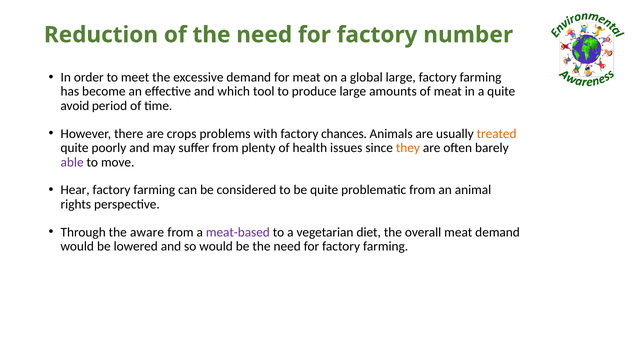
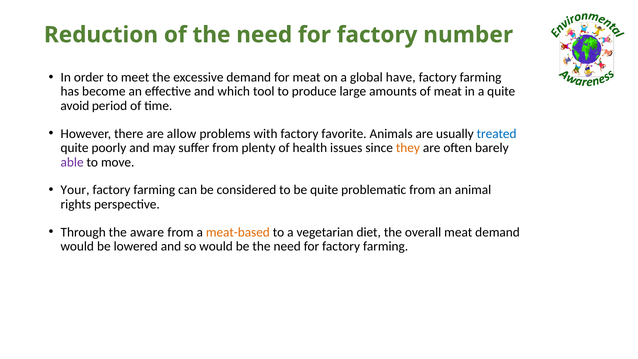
global large: large -> have (401, 77)
crops: crops -> allow (182, 134)
chances: chances -> favorite (344, 134)
treated colour: orange -> blue (497, 134)
Hear: Hear -> Your (75, 190)
meat-based colour: purple -> orange (238, 232)
